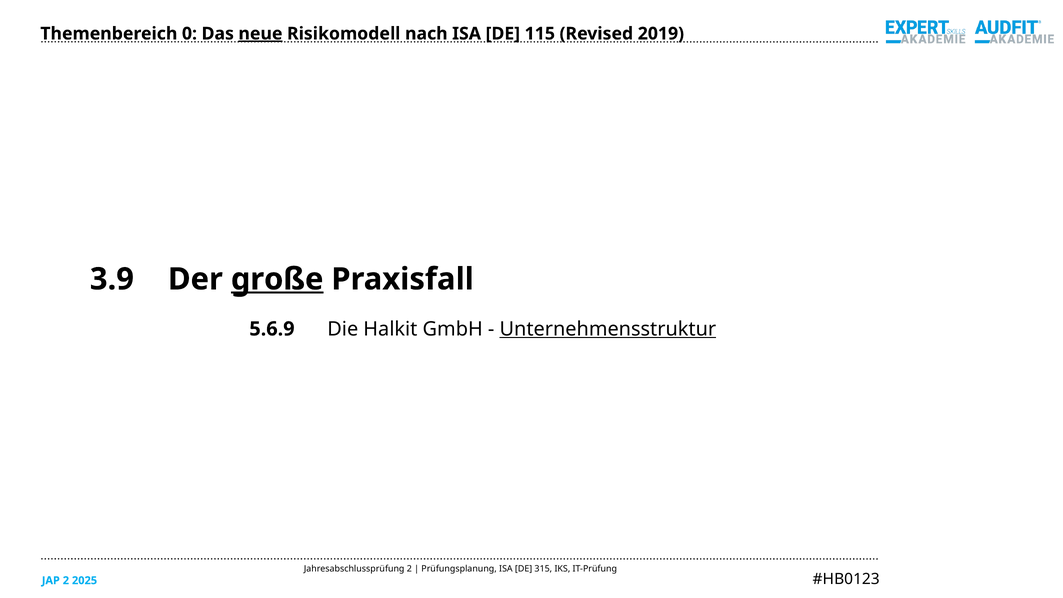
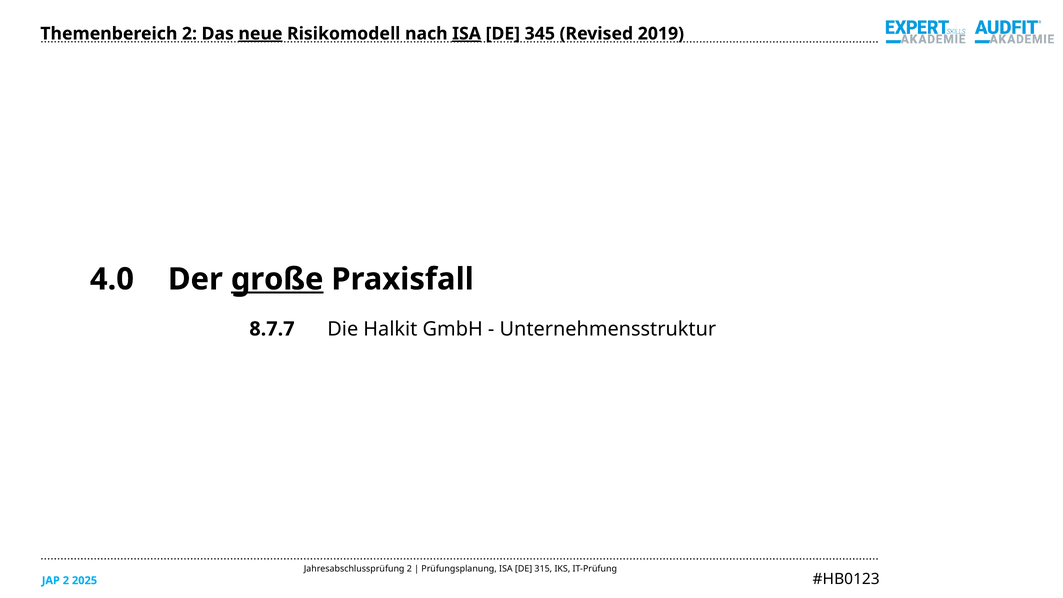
Themenbereich 0: 0 -> 2 (189, 34)
ISA underline: none -> present (467, 34)
115: 115 -> 345 (540, 34)
3.9: 3.9 -> 4.0 (112, 279)
5.6.9: 5.6.9 -> 8.7.7 (272, 329)
Unternehmensstruktur underline: present -> none (608, 329)
